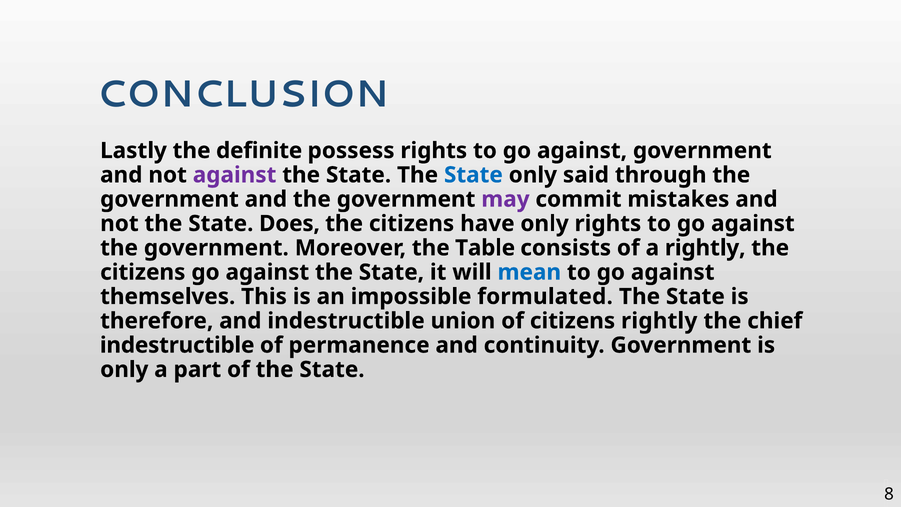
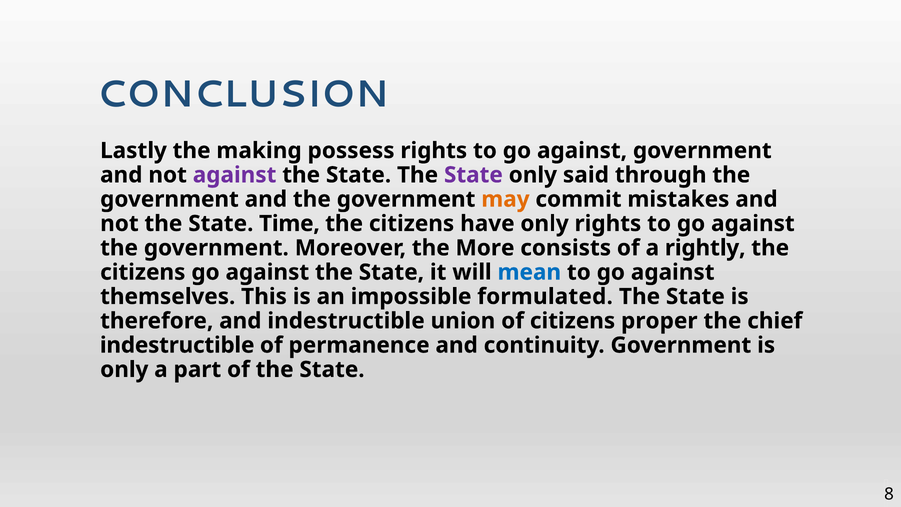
definite: definite -> making (259, 151)
State colour: blue -> purple (473, 175)
may colour: purple -> orange (505, 199)
Does: Does -> Time (289, 224)
Table: Table -> More (485, 248)
citizens rightly: rightly -> proper (659, 321)
